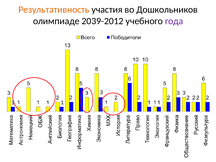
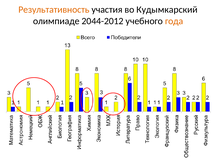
Дошкольников: Дошкольников -> Кудымкарский (167, 10)
2039-2012: 2039-2012 -> 2044-2012 (103, 21)
года colour: purple -> orange (174, 21)
